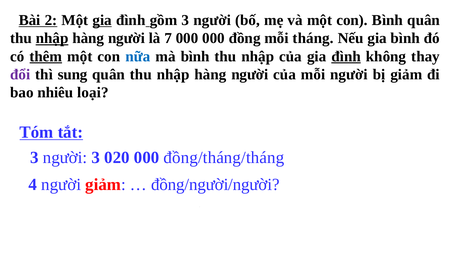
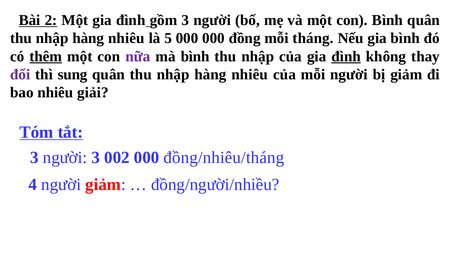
gia underline: present -> none (102, 20)
nhập underline: present -> none (52, 38)
người: người -> nhiêu (126, 38)
7: 7 -> 5 (168, 38)
nữa colour: blue -> purple (138, 56)
người: người -> nhiêu (250, 74)
loại: loại -> giải (93, 92)
020: 020 -> 002 (117, 157)
đồng/tháng/tháng: đồng/tháng/tháng -> đồng/nhiêu/tháng (224, 157)
đồng/người/người: đồng/người/người -> đồng/người/nhiều (215, 184)
